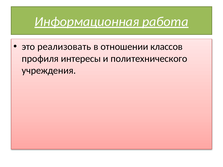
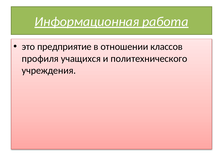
реализовать: реализовать -> предприятие (64, 47)
интересы: интересы -> учащихся (81, 59)
